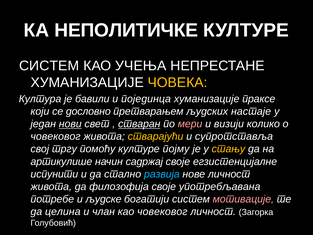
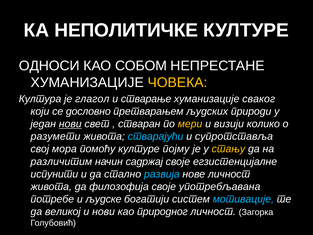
СИСТЕМ: СИСТЕМ -> ОДНОСИ (49, 66)
УЧЕЊА: УЧЕЊА -> СОБОМ (141, 66)
бавили: бавили -> глагол (92, 99)
појединца: појединца -> стварање (146, 99)
праксе: праксе -> сваког (259, 99)
настаје: настаје -> природи (251, 111)
стваран underline: present -> none (139, 124)
мери colour: pink -> yellow (190, 124)
човековог: човековог -> разумети (56, 136)
стварајући colour: yellow -> light blue (156, 136)
тргу: тргу -> мора (64, 149)
артикулише: артикулише -> различитим (61, 161)
мотивације colour: pink -> light blue (243, 199)
целина: целина -> великој (63, 211)
и члан: члан -> нови (104, 211)
као човековог: човековог -> природног (162, 211)
